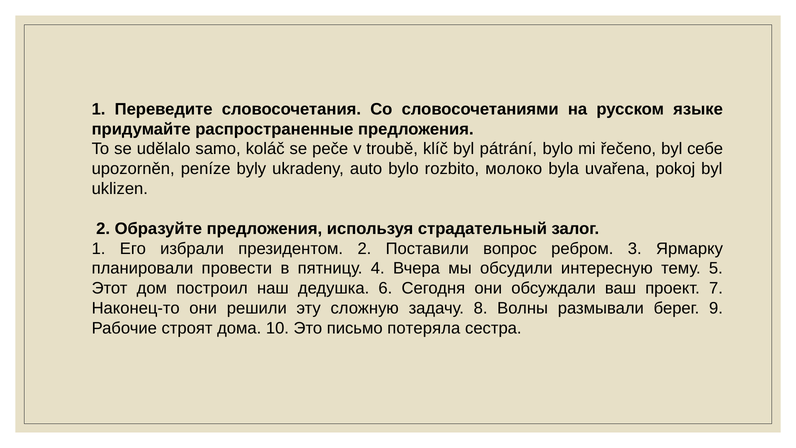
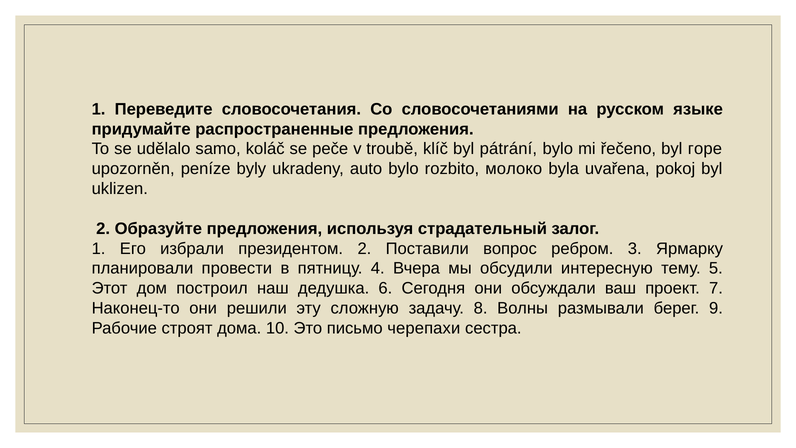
себе: себе -> горе (705, 149)
потеряла: потеряла -> черепахи (424, 328)
